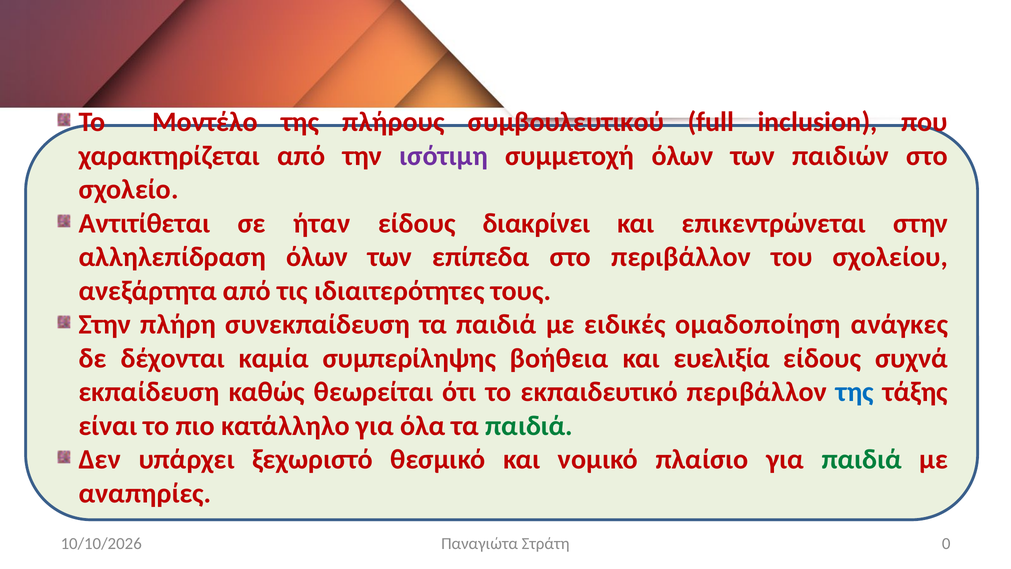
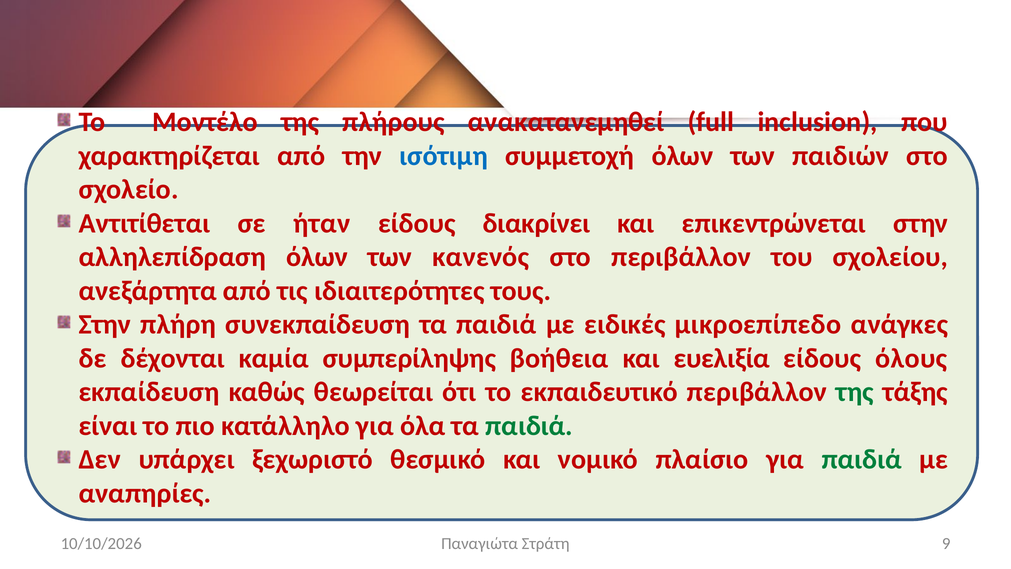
συμβουλευτικού: συμβουλευτικού -> ανακατανεμηθεί (566, 122)
ισότιμη colour: purple -> blue (444, 156)
επίπεδα: επίπεδα -> κανενός (481, 257)
ομαδοποίηση: ομαδοποίηση -> μικροεπίπεδο (758, 324)
συχνά: συχνά -> όλους (911, 358)
της colour: blue -> green (855, 392)
0: 0 -> 9 (946, 543)
